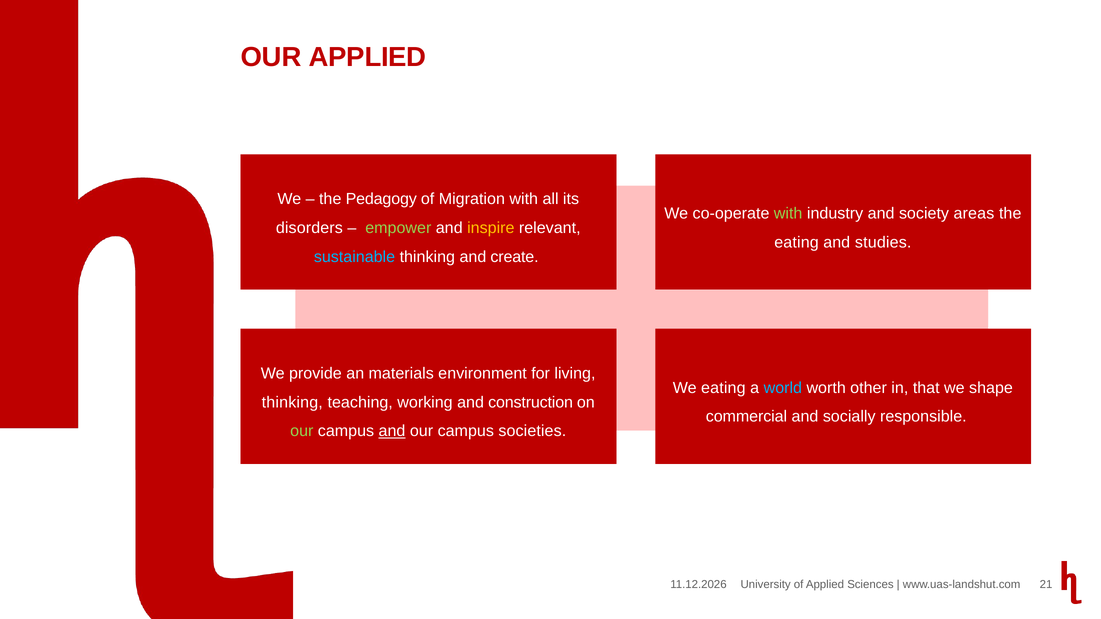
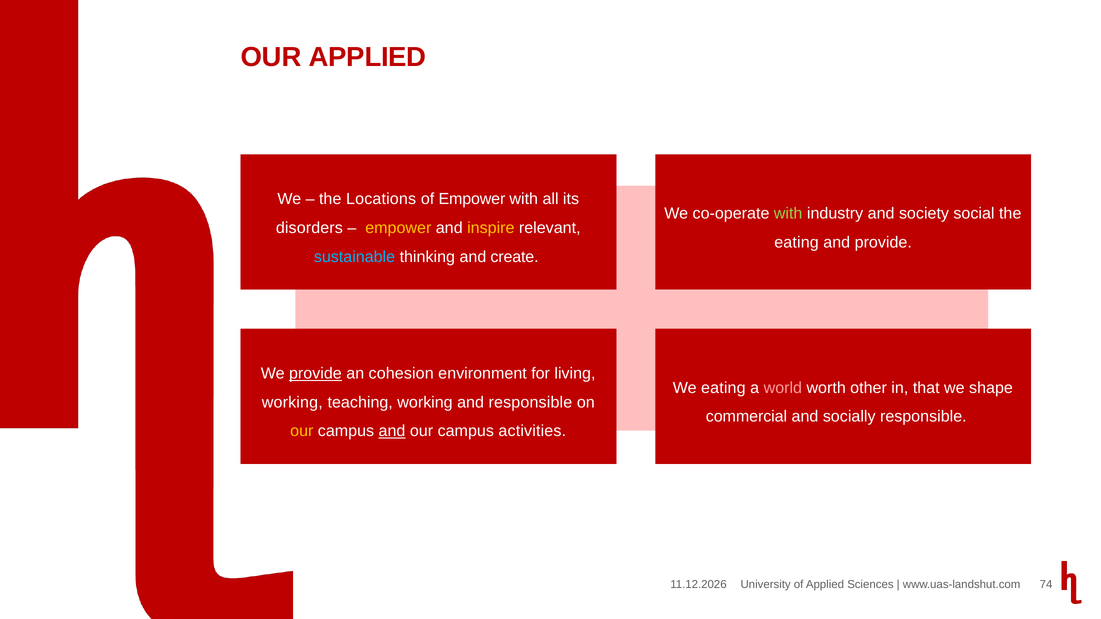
Pedagogy: Pedagogy -> Locations (381, 199)
of Migration: Migration -> Empower (472, 199)
areas: areas -> social (974, 213)
empower colour: light green -> yellow (398, 228)
and studies: studies -> provide (883, 242)
provide underline: none -> present (315, 374)
materials: materials -> cohesion (401, 374)
world colour: light blue -> pink (783, 388)
thinking: thinking -> working (292, 402)
and construction: construction -> responsible (530, 402)
our colour: light green -> yellow (302, 431)
societies: societies -> activities (532, 431)
21: 21 -> 74 (1046, 585)
